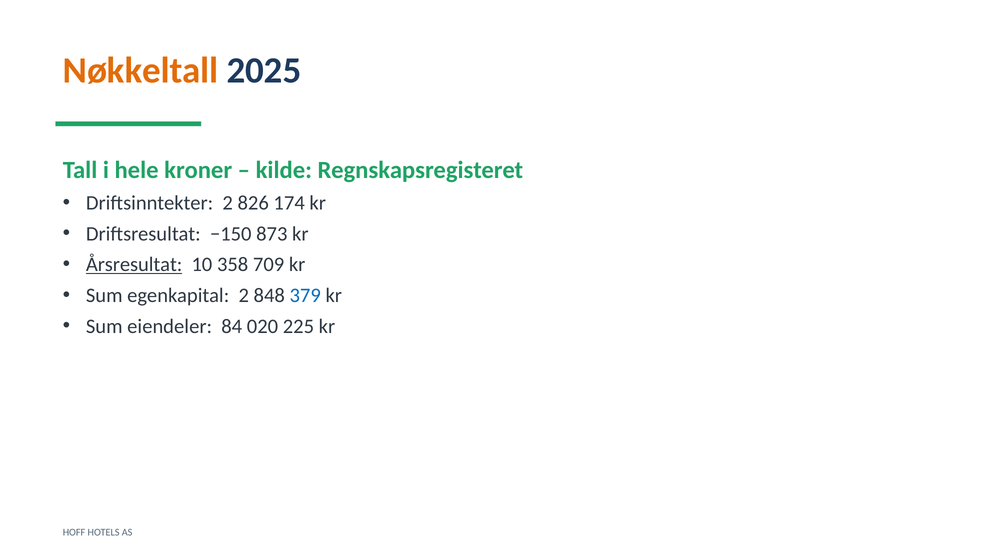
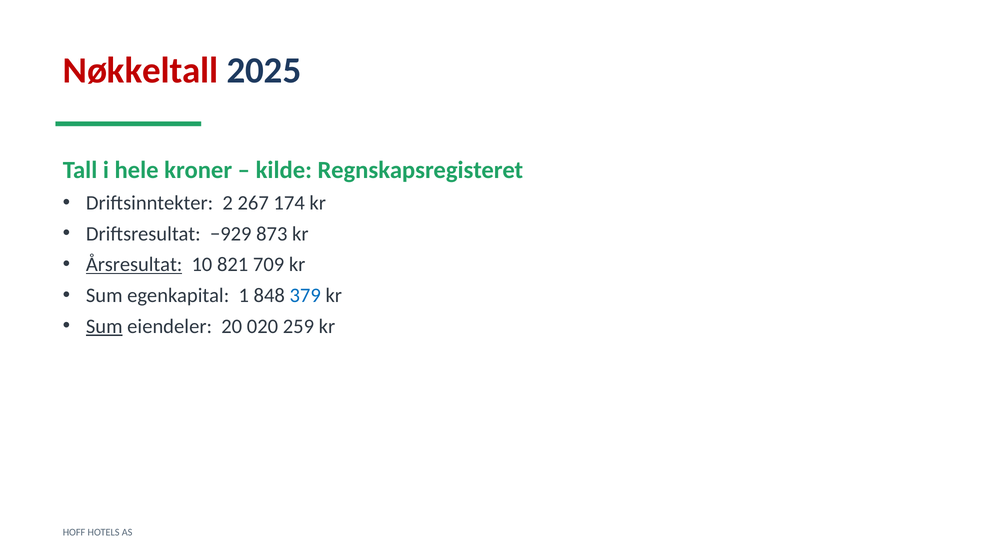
Nøkkeltall colour: orange -> red (141, 70)
826: 826 -> 267 (253, 203)
−150: −150 -> −929 (231, 234)
358: 358 -> 821 (233, 265)
egenkapital 2: 2 -> 1 (244, 296)
Sum underline: none -> present (104, 326)
84: 84 -> 20 (232, 326)
225: 225 -> 259 (298, 326)
